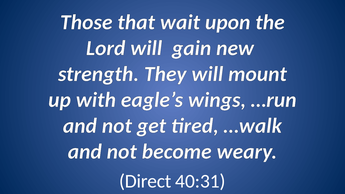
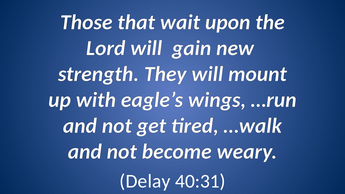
Direct: Direct -> Delay (145, 181)
